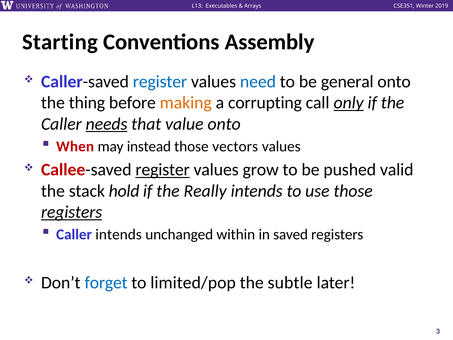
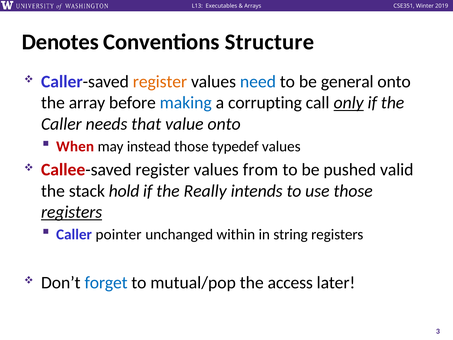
Starting: Starting -> Denotes (60, 42)
Assembly: Assembly -> Structure (269, 42)
register colour: blue -> orange (160, 82)
thing: thing -> array (87, 103)
making colour: orange -> blue (186, 103)
needs underline: present -> none (107, 124)
vectors: vectors -> typedef (235, 146)
register underline: present -> none (163, 170)
grow: grow -> from (261, 170)
Caller intends: intends -> pointer (119, 234)
saved: saved -> string (291, 234)
limited/pop: limited/pop -> mutual/pop (193, 282)
subtle: subtle -> access (290, 282)
